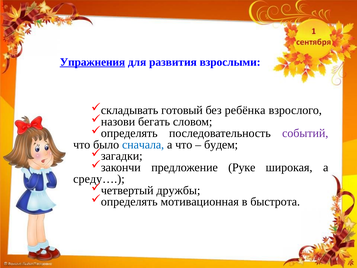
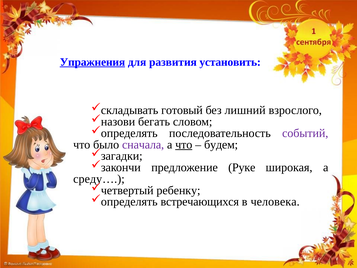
взрослыми: взрослыми -> установить (230, 62)
ребёнка: ребёнка -> лишний (245, 110)
сначала colour: blue -> purple (143, 144)
что underline: none -> present (184, 144)
дружбы: дружбы -> ребенку (178, 190)
мотивационная: мотивационная -> встречающихся (200, 202)
быстрота: быстрота -> человека (275, 202)
